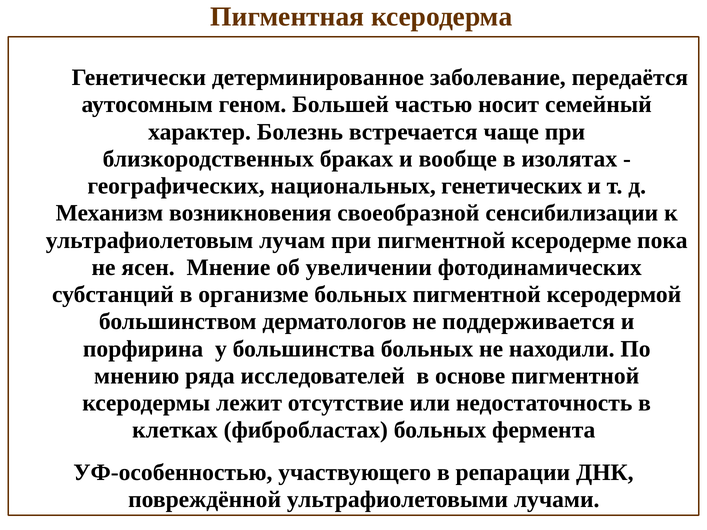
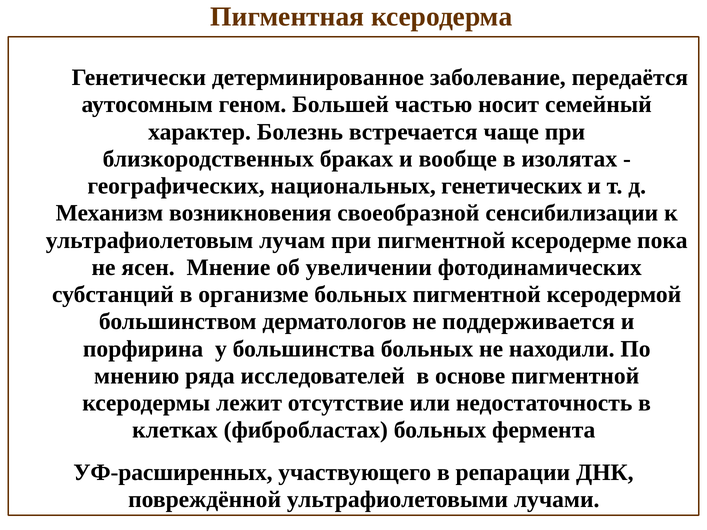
УФ-особенностью: УФ-особенностью -> УФ-расширенных (173, 473)
